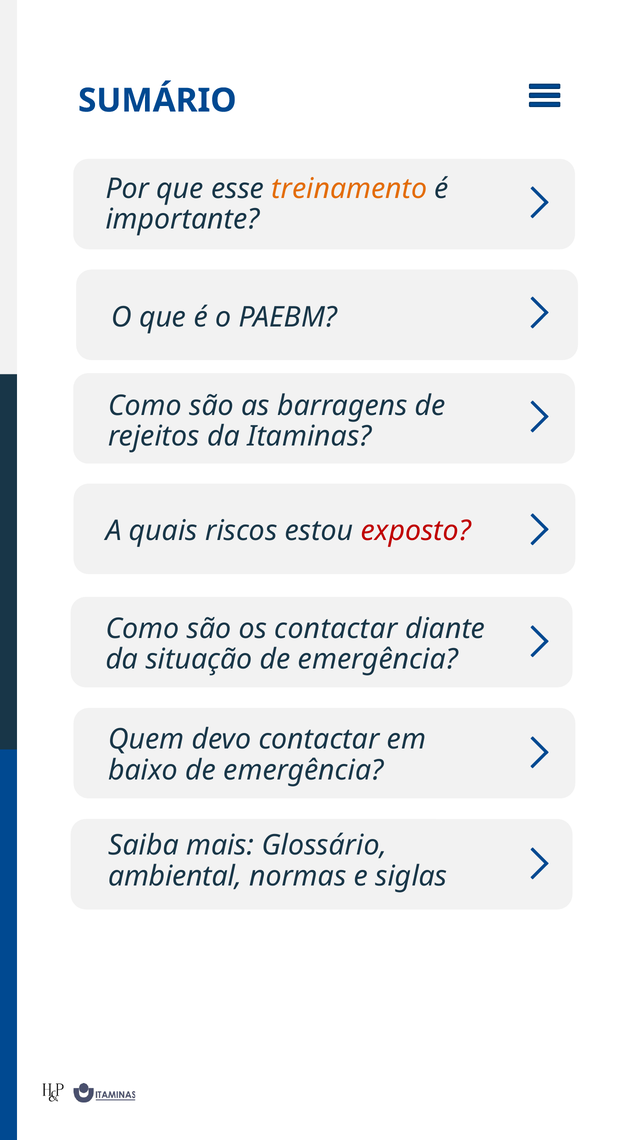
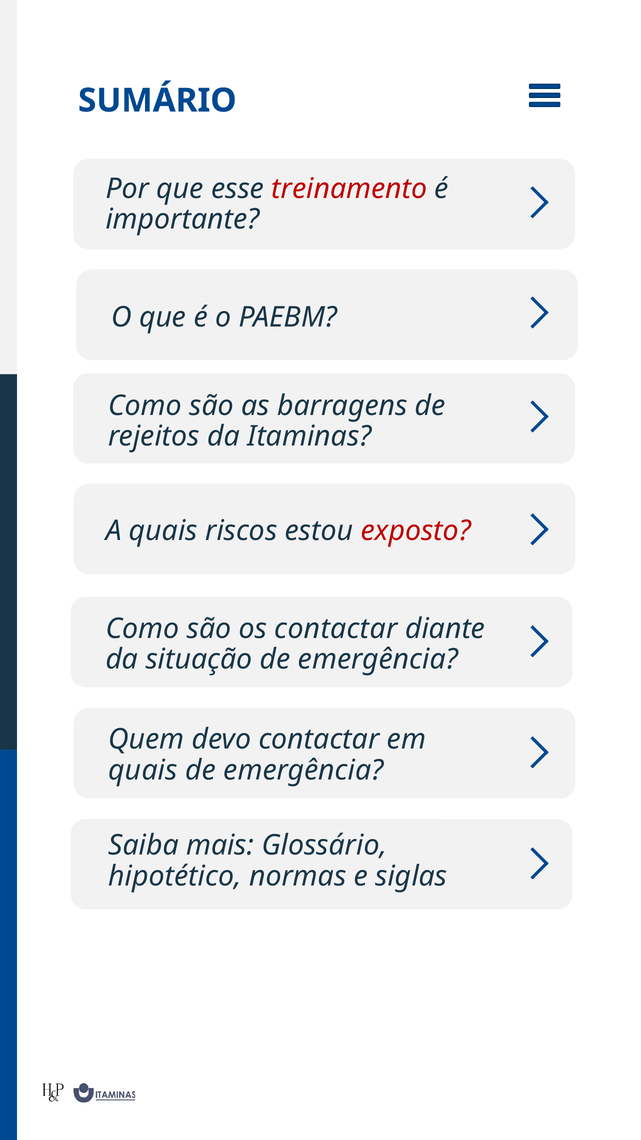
treinamento colour: orange -> red (349, 189)
baixo: baixo -> quais (143, 770)
ambiental: ambiental -> hipotético (175, 876)
